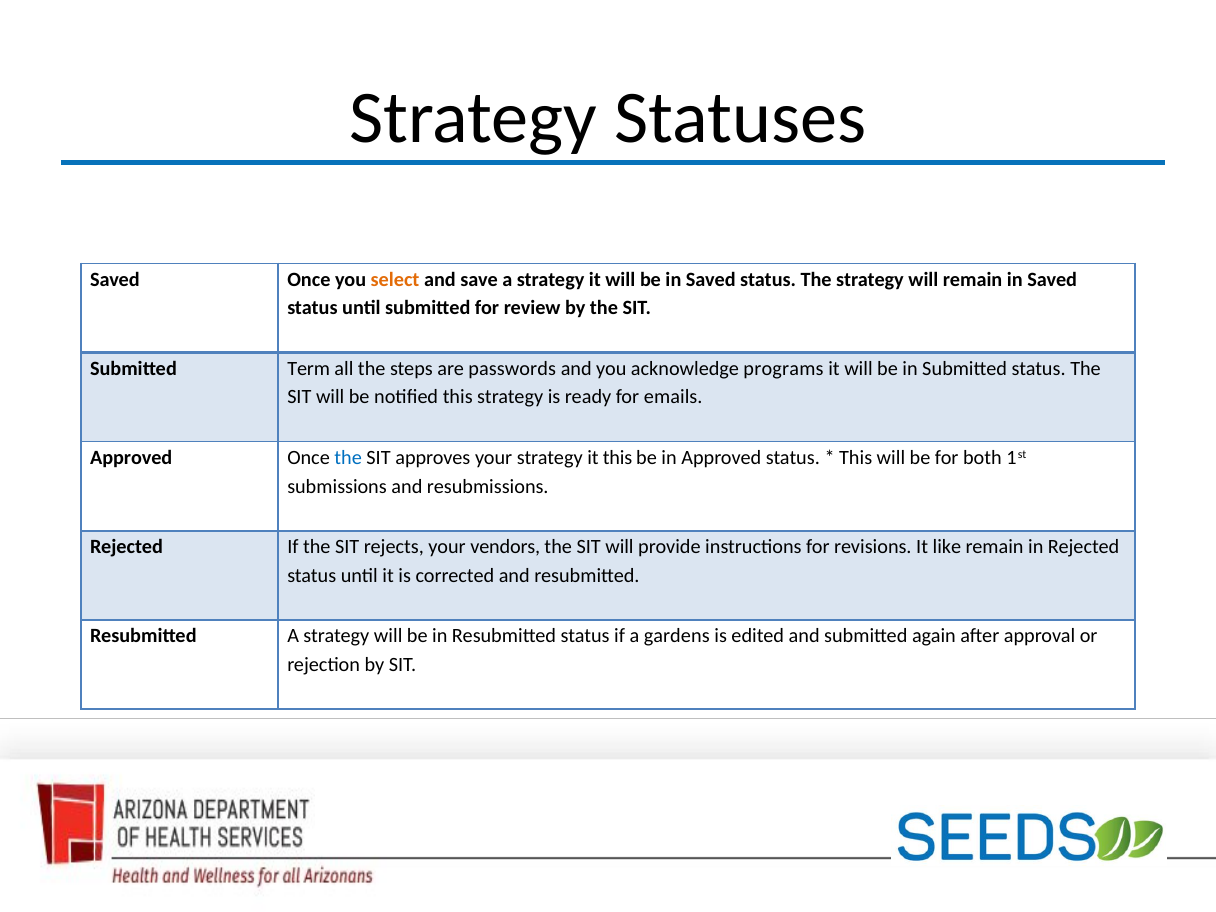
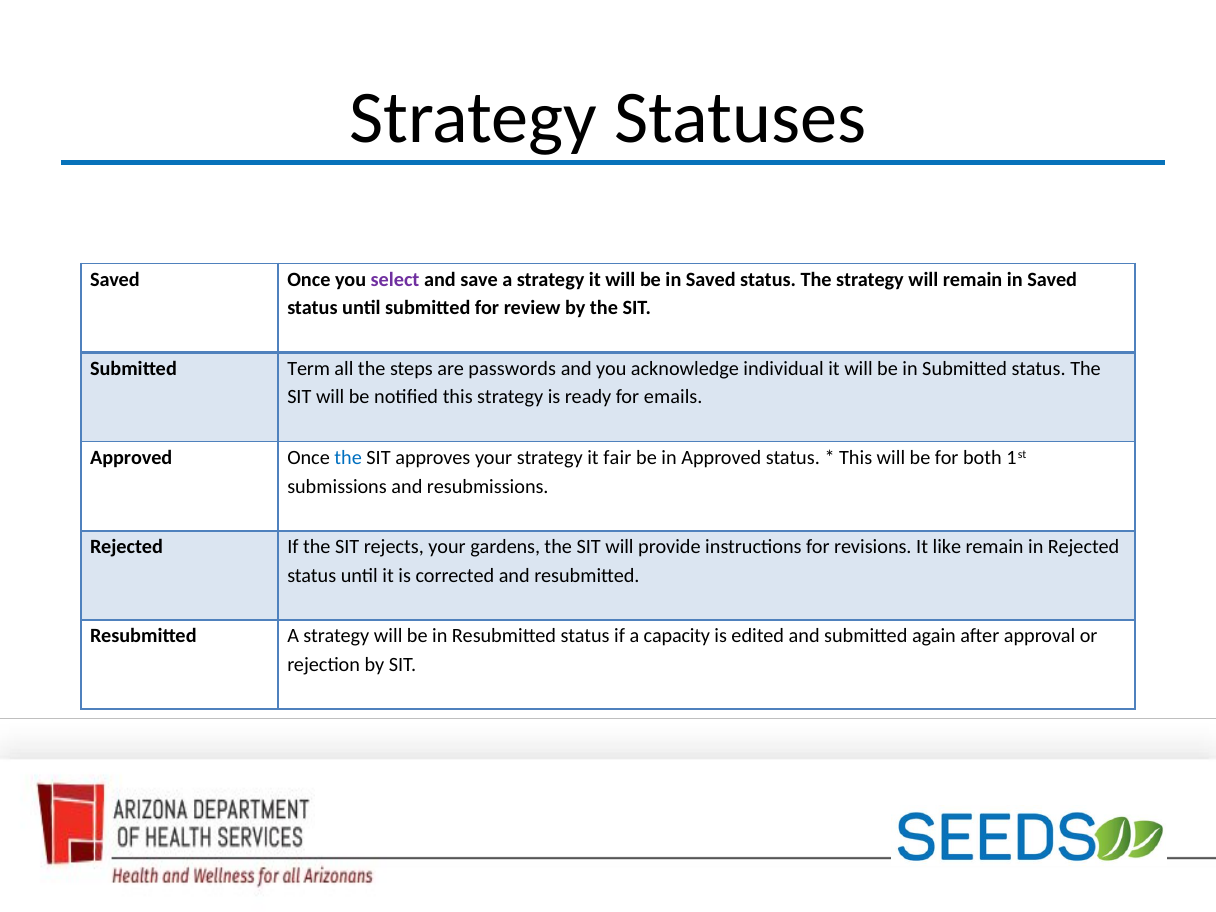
select colour: orange -> purple (395, 280)
programs: programs -> individual (784, 369)
it this: this -> fair (617, 458)
vendors: vendors -> gardens (505, 547)
gardens: gardens -> capacity (677, 636)
